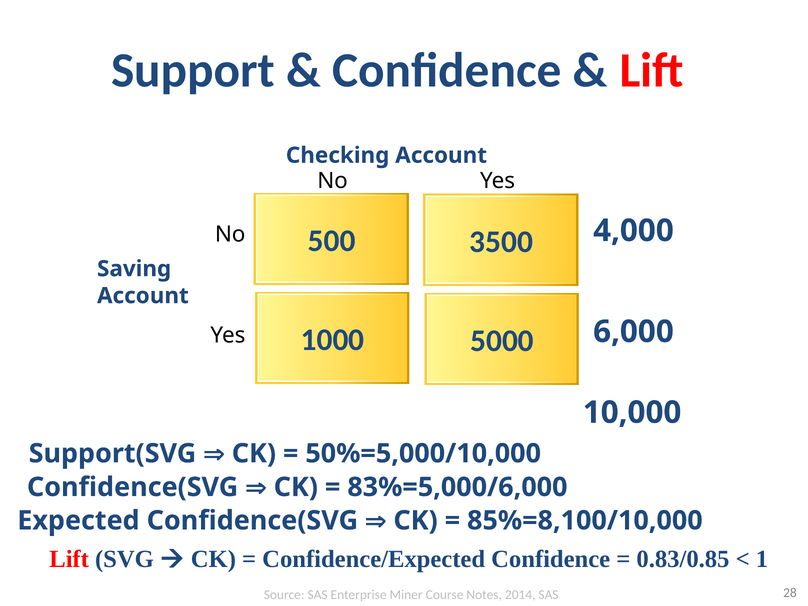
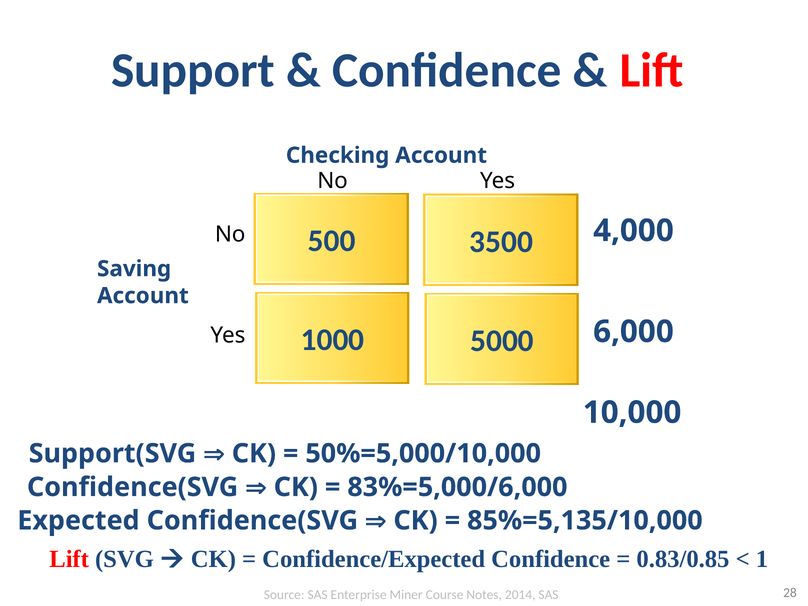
85%=8,100/10,000: 85%=8,100/10,000 -> 85%=5,135/10,000 (585, 521)
